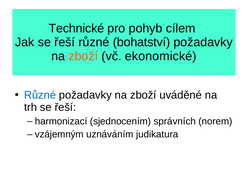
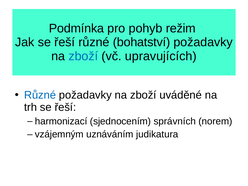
Technické: Technické -> Podmínka (76, 28)
cílem: cílem -> režim (181, 28)
zboží colour: orange -> blue (83, 56)
ekonomické: ekonomické -> upravujících (161, 56)
